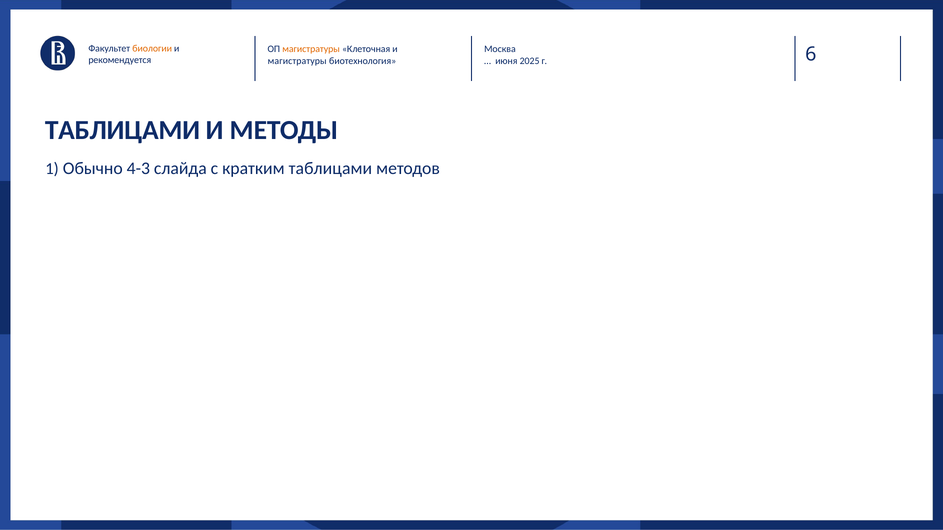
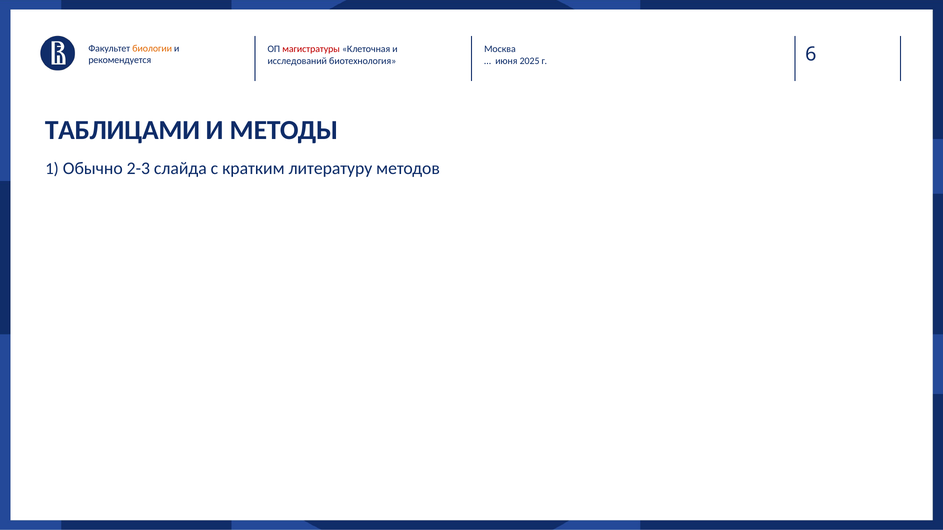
магистратуры colour: orange -> red (311, 49)
магистратуры: магистратуры -> исследований (297, 61)
4-3: 4-3 -> 2-3 (138, 169)
кратким таблицами: таблицами -> литературу (330, 169)
